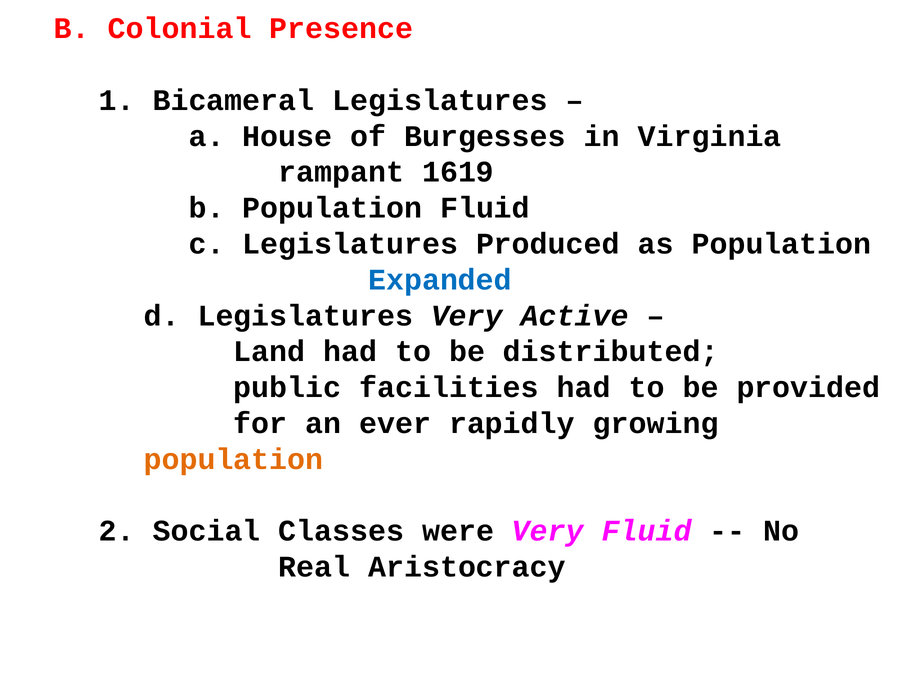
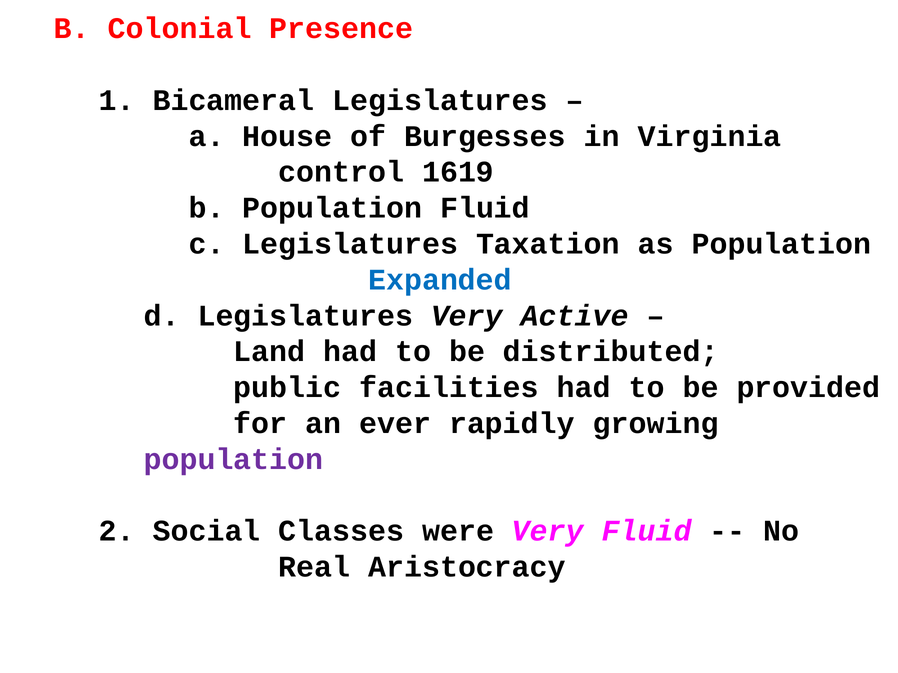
rampant: rampant -> control (341, 172)
Produced: Produced -> Taxation (548, 244)
population colour: orange -> purple (233, 460)
